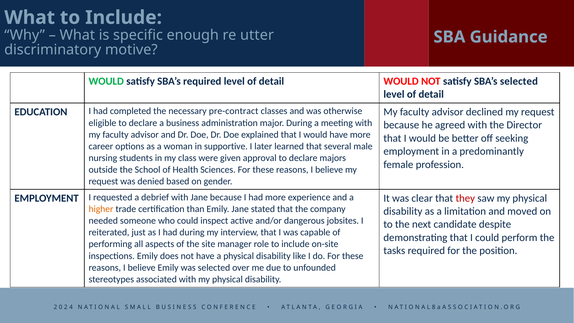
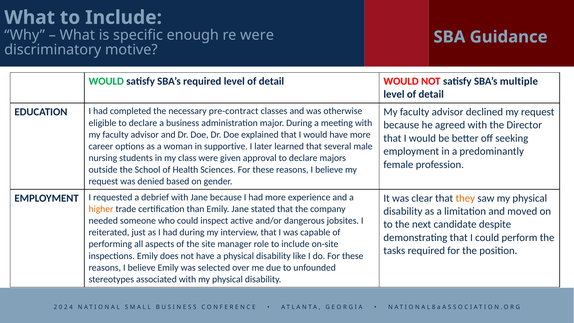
re utter: utter -> were (257, 35)
SBA’s selected: selected -> multiple (519, 81)
they colour: red -> orange (465, 198)
